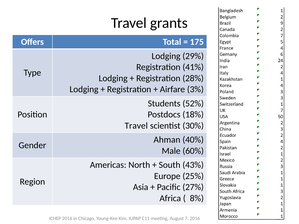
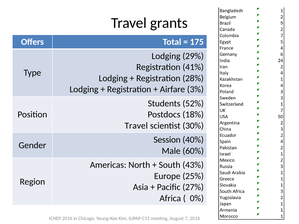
Ahman: Ahman -> Session (167, 140)
8%: 8% -> 0% (197, 199)
